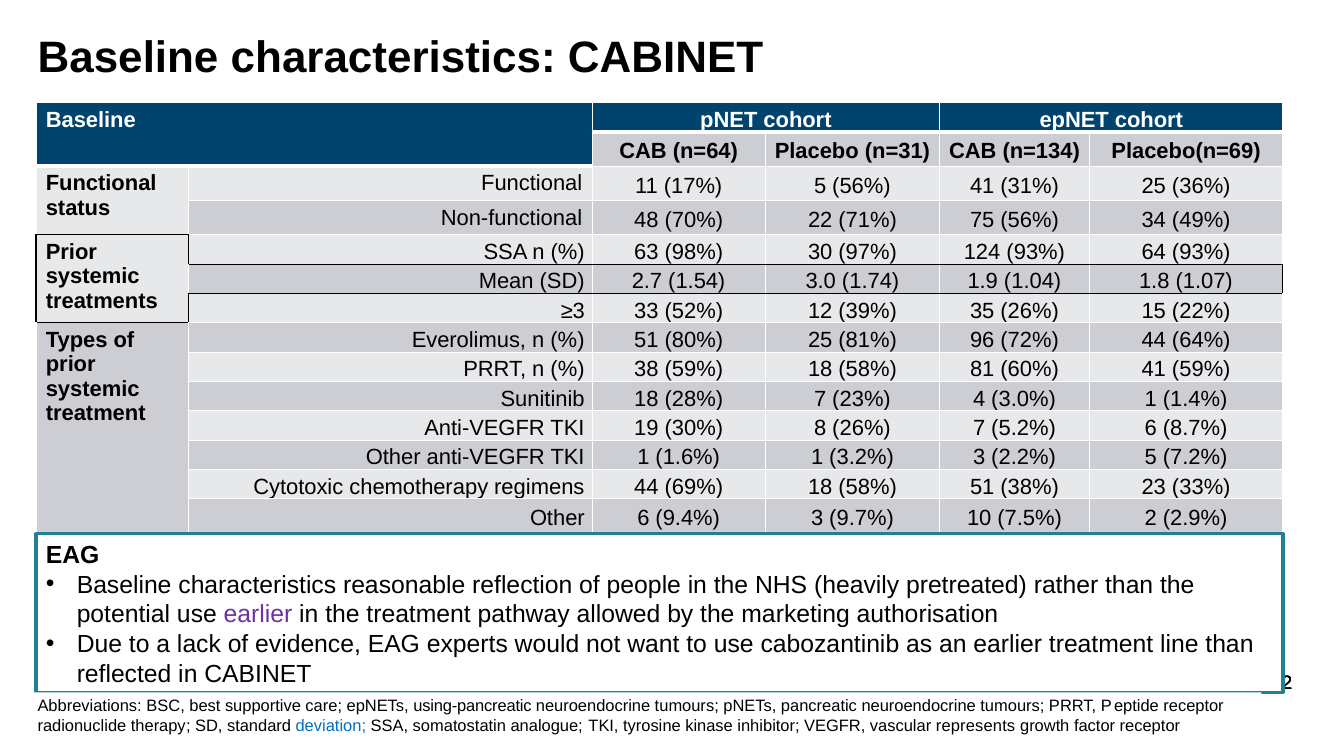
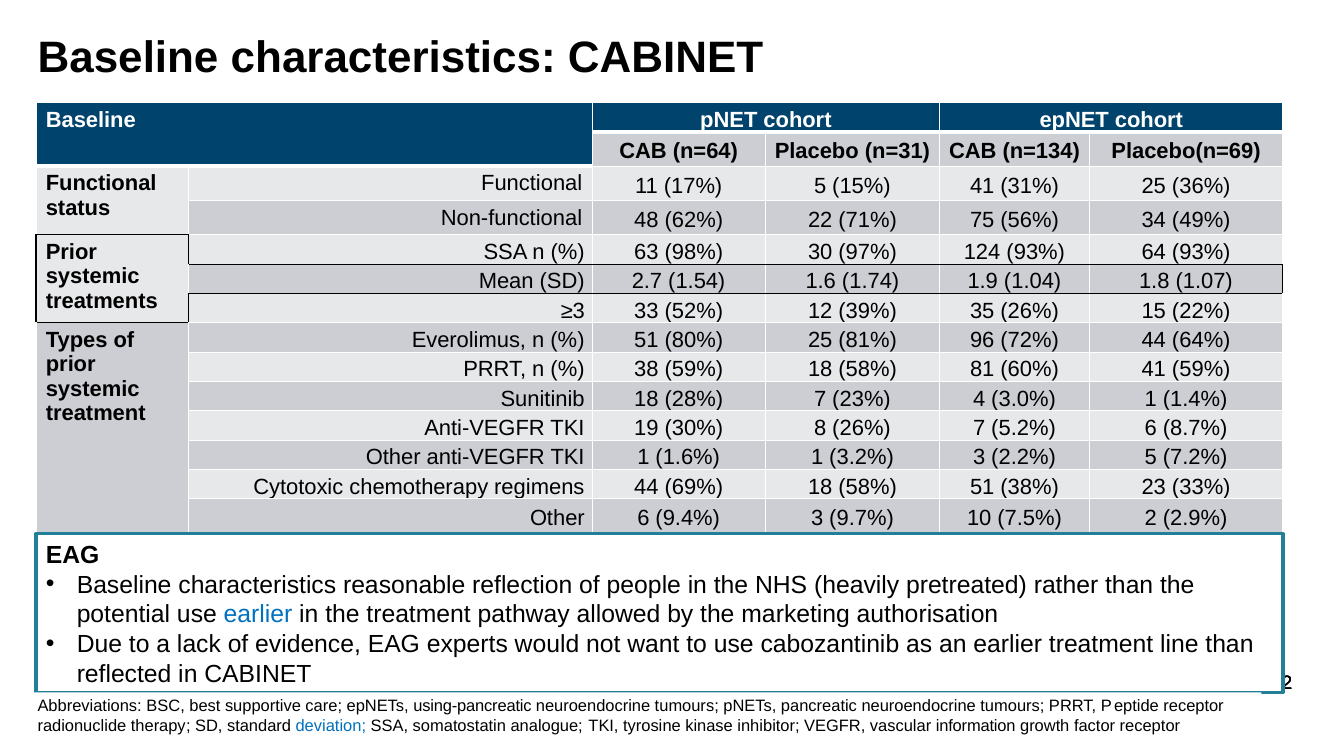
5 56%: 56% -> 15% (862, 186)
70%: 70% -> 62% (694, 220)
3.0: 3.0 -> 1.6 (821, 282)
earlier colour: purple -> blue (258, 615)
represents: represents -> information (976, 726)
